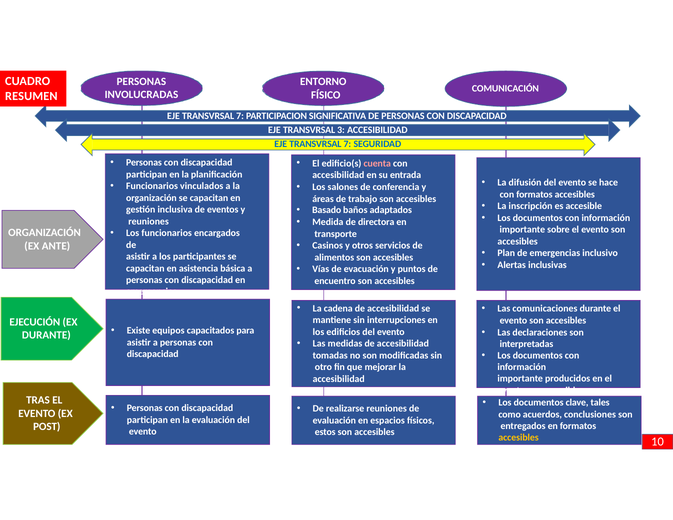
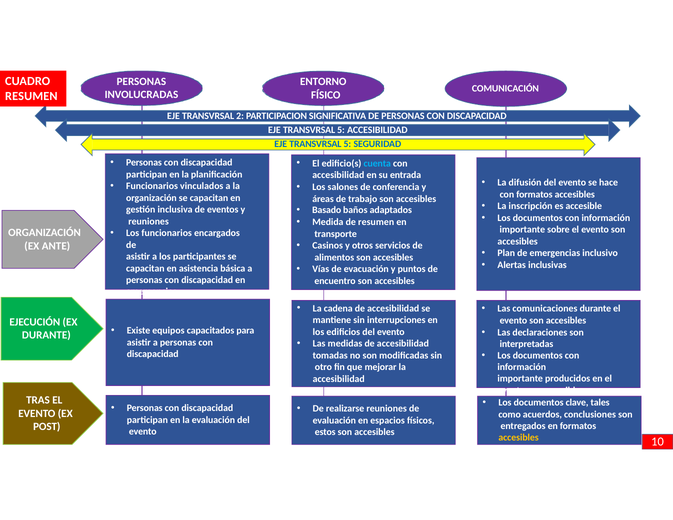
7: 7 -> 2 (240, 116)
3: 3 -> 5 (341, 130)
7: 7 -> 5 (347, 144)
cuenta colour: pink -> light blue (377, 163)
de directora: directora -> resumen (376, 222)
